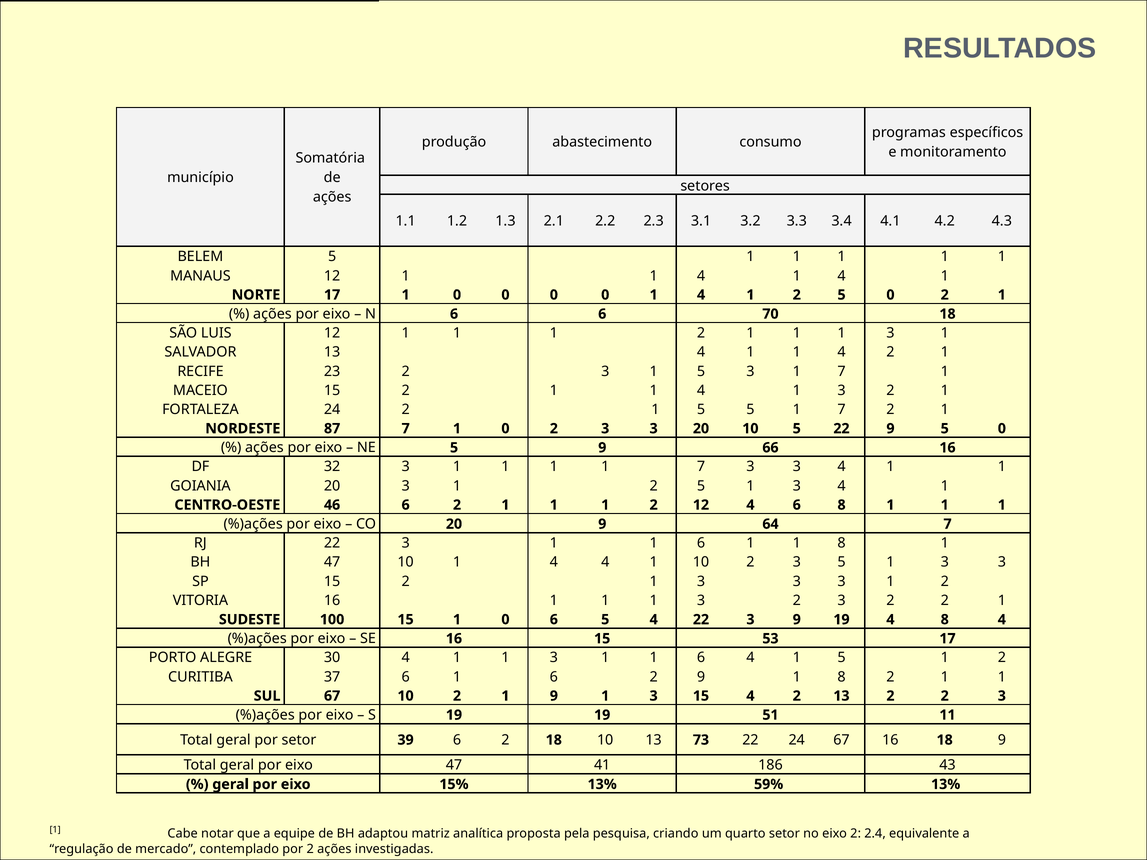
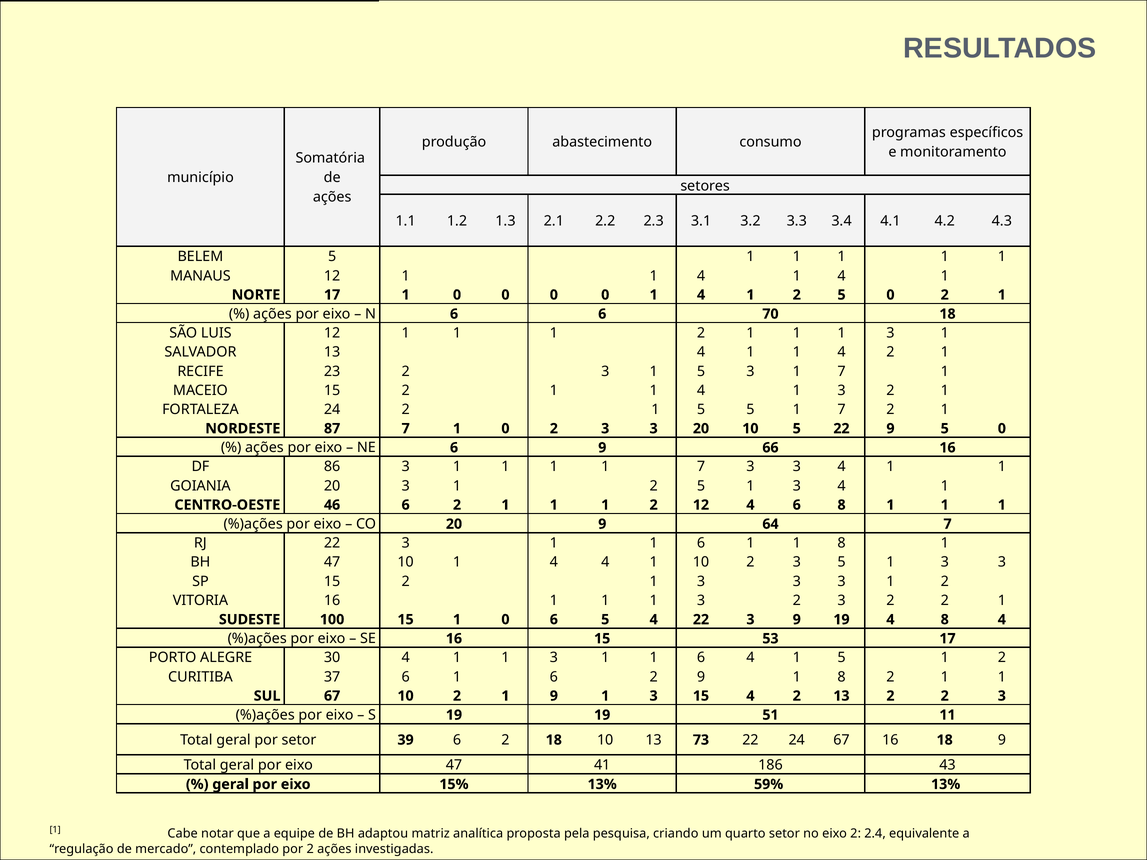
NE 5: 5 -> 6 (454, 448)
32: 32 -> 86 (332, 467)
